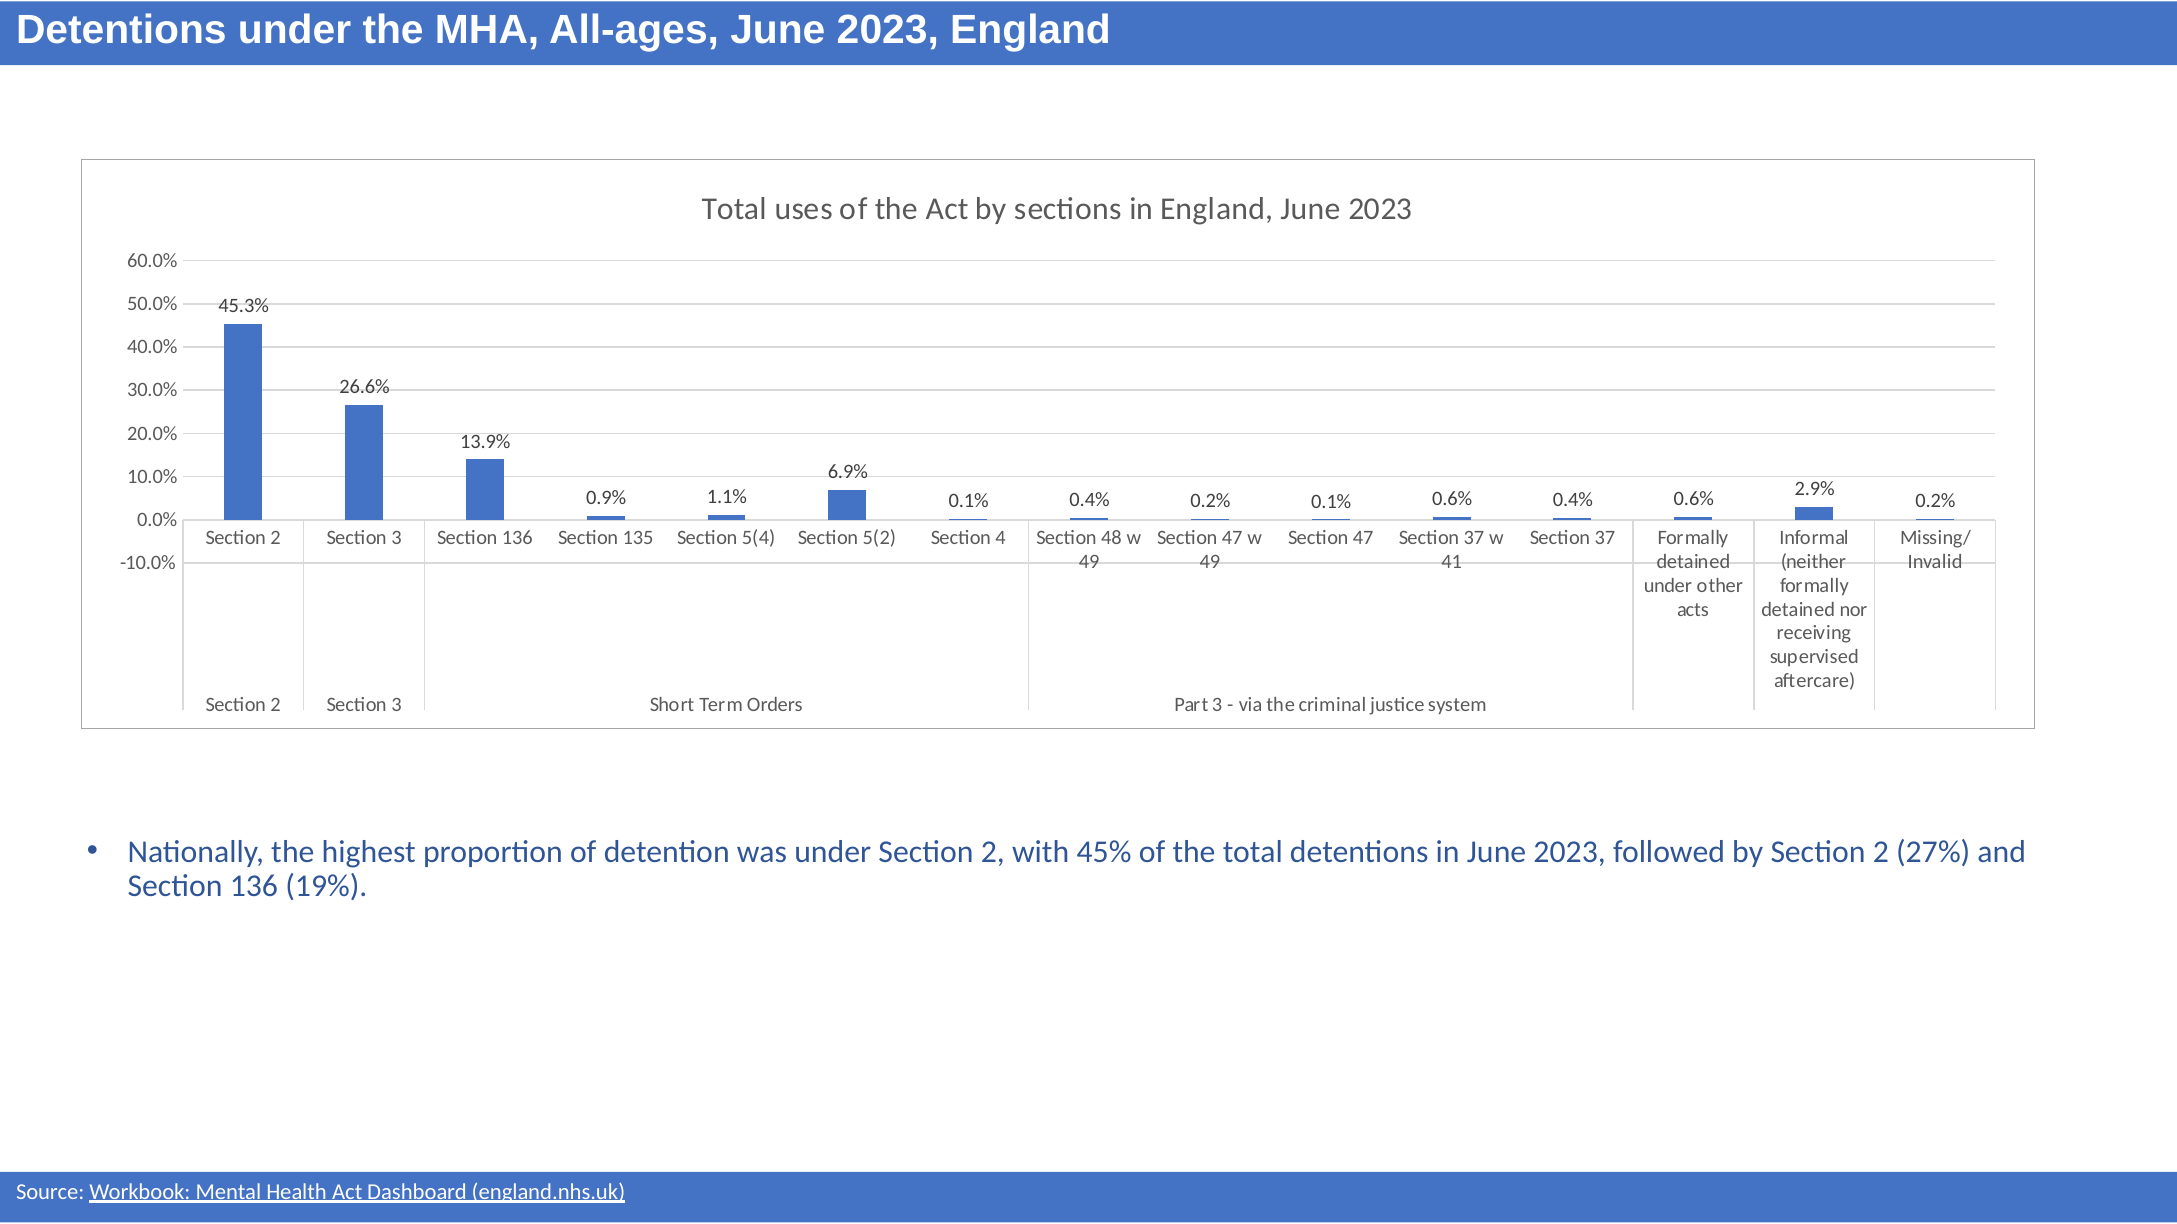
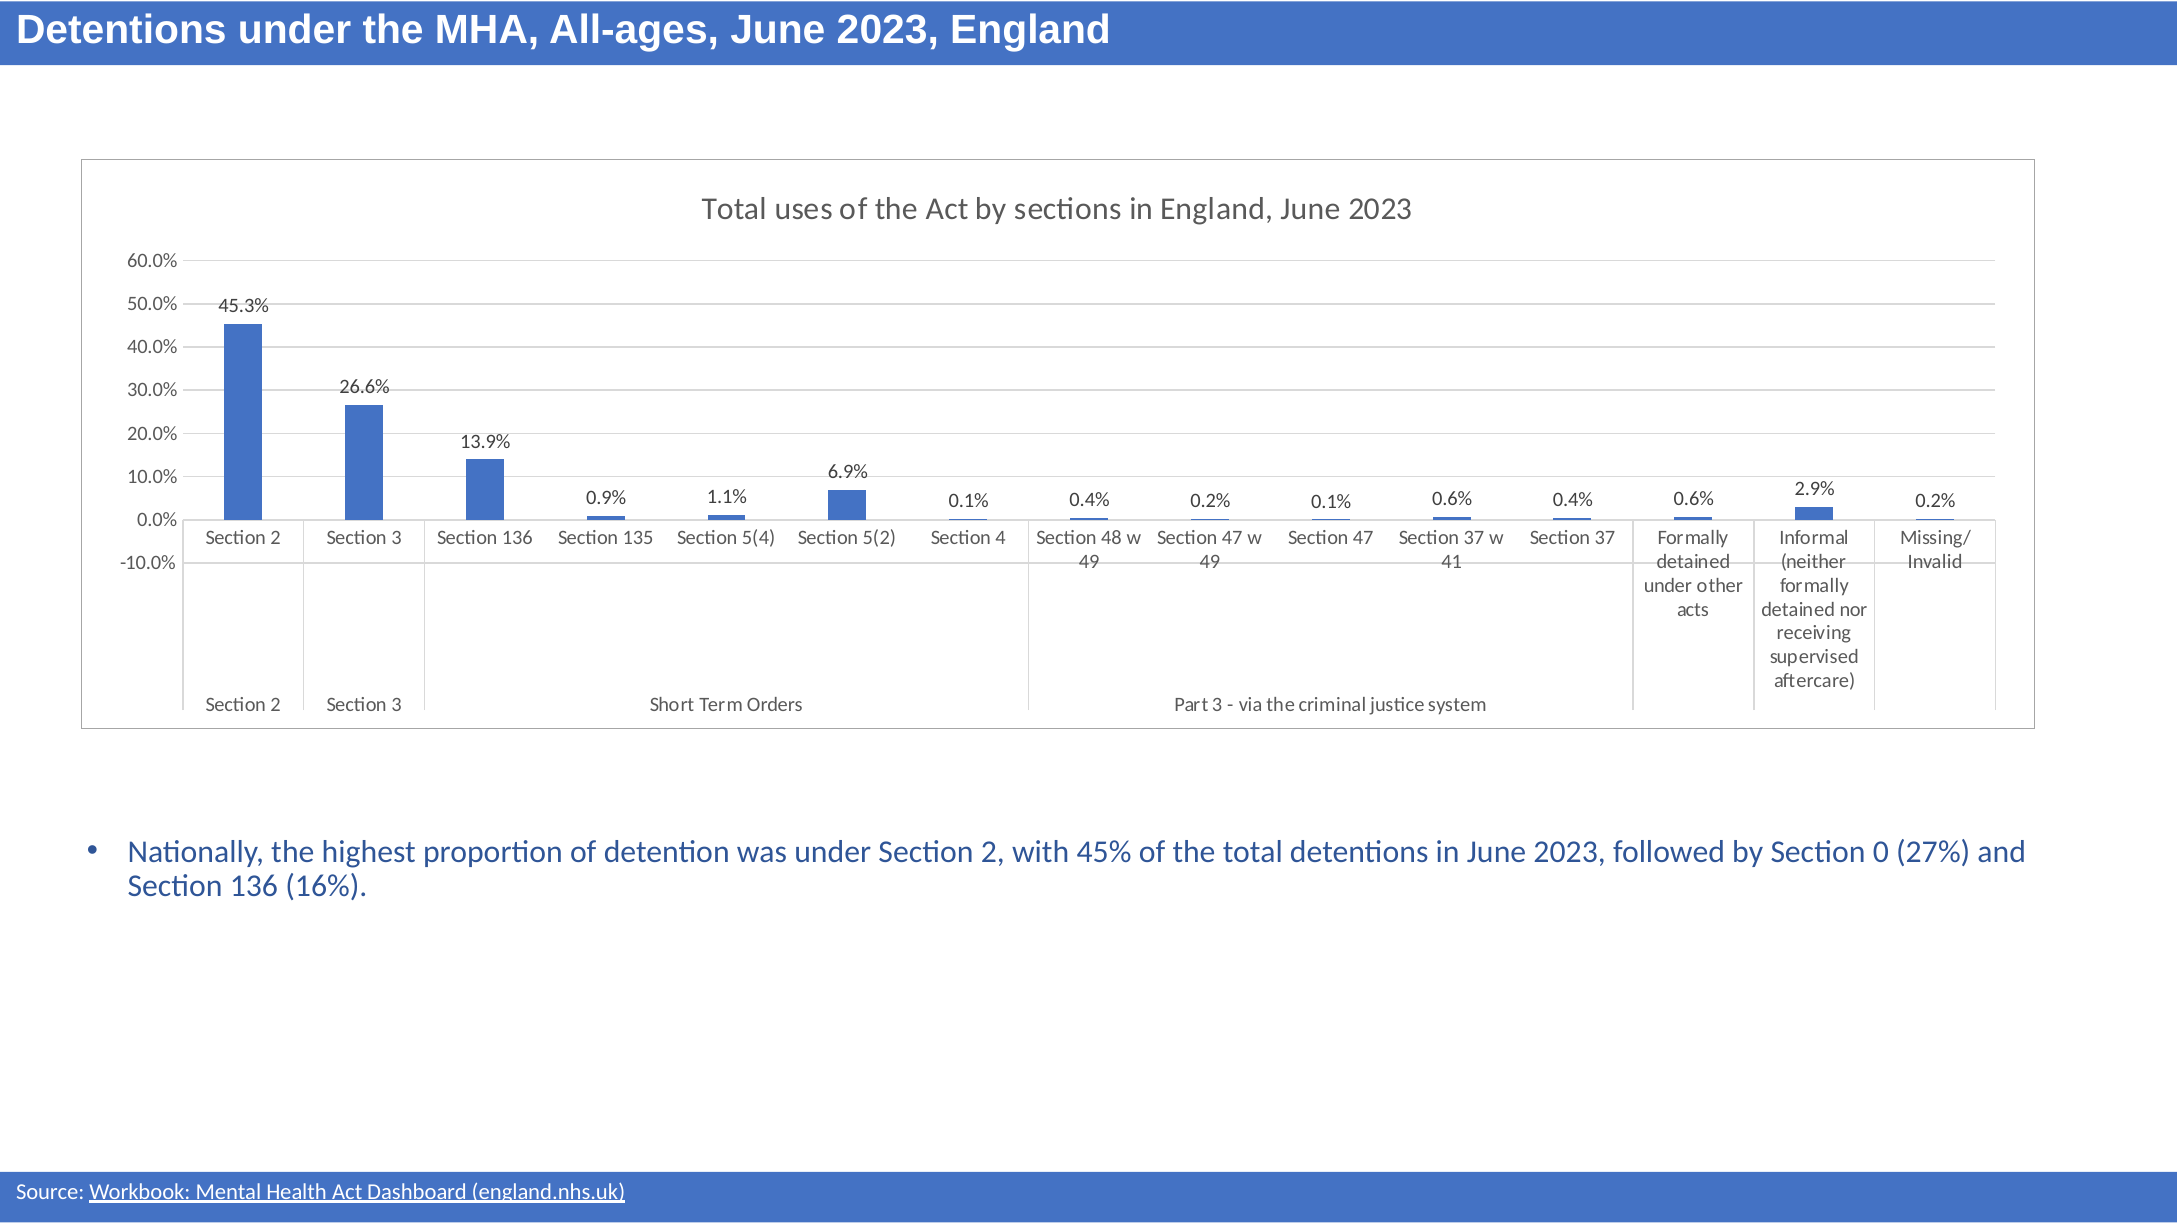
by Section 2: 2 -> 0 (1881, 852)
19%: 19% -> 16% (326, 886)
